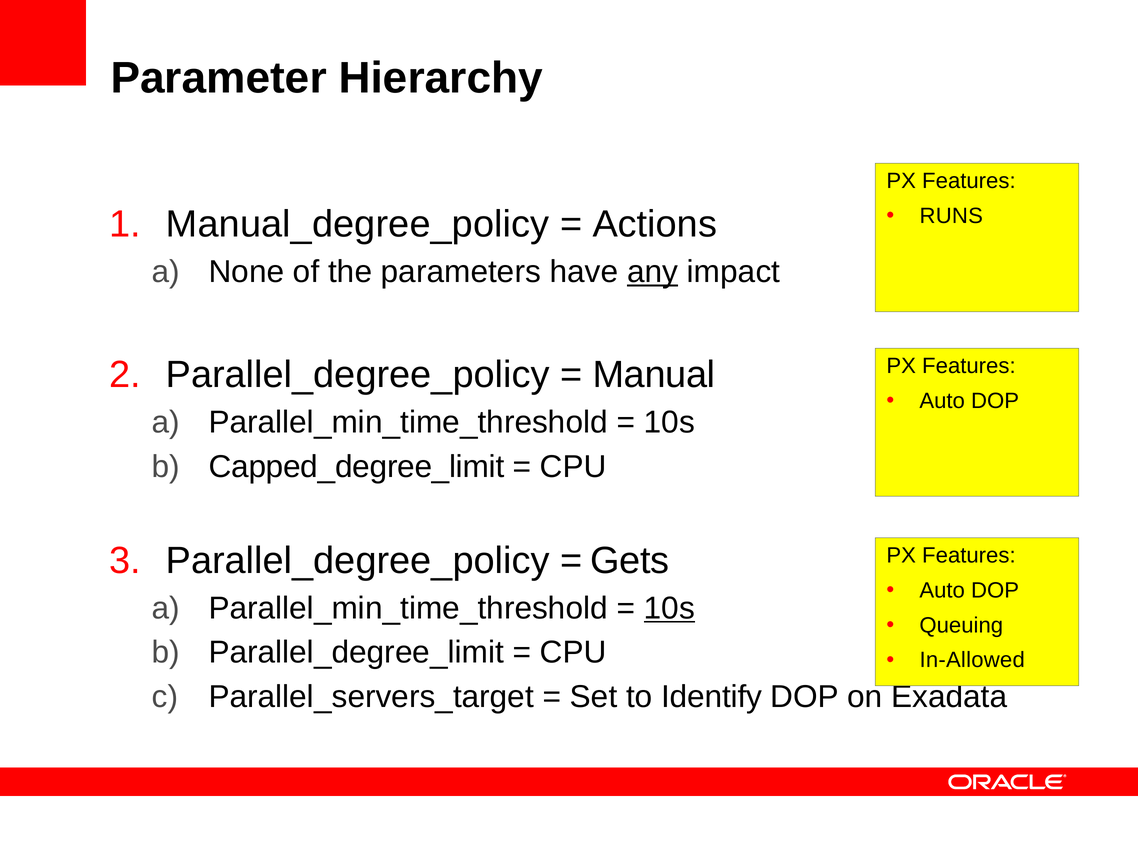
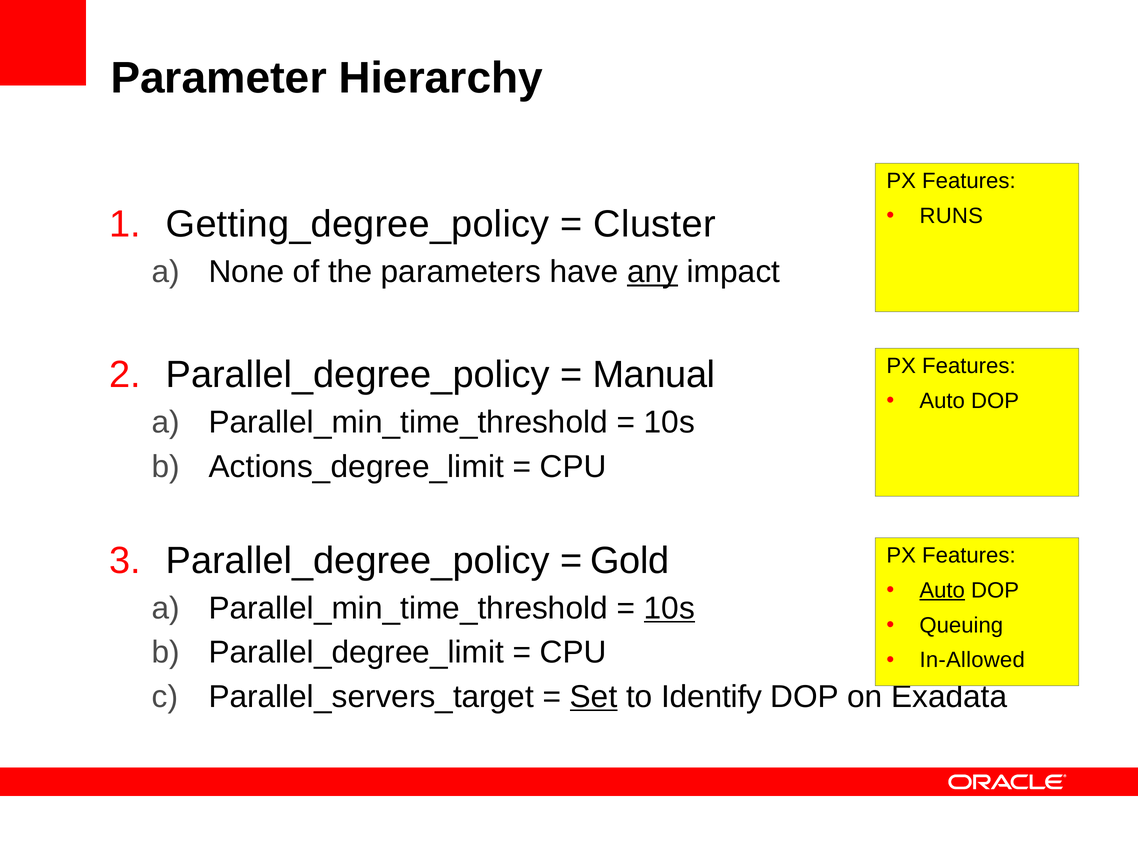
Manual_degree_policy: Manual_degree_policy -> Getting_degree_policy (358, 225)
Actions: Actions -> Cluster (655, 225)
Capped_degree_limit: Capped_degree_limit -> Actions_degree_limit (356, 467)
Gets: Gets -> Gold (630, 561)
Auto underline: none -> present (942, 591)
Set underline: none -> present (594, 697)
